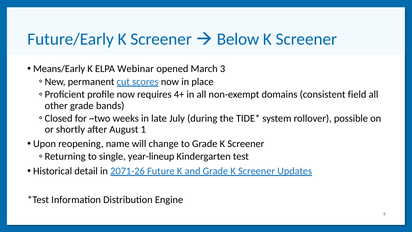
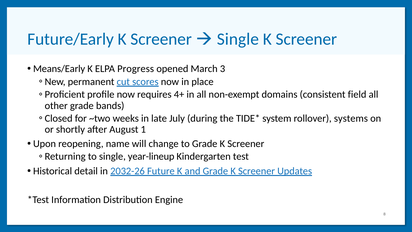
Below: Below -> Single (238, 39)
Webinar: Webinar -> Progress (136, 69)
possible: possible -> systems (351, 118)
2071-26: 2071-26 -> 2032-26 (128, 171)
